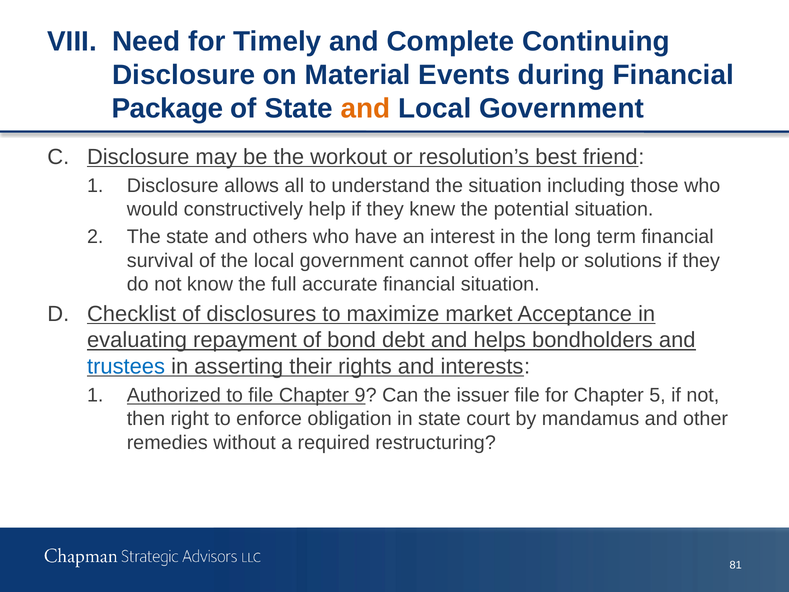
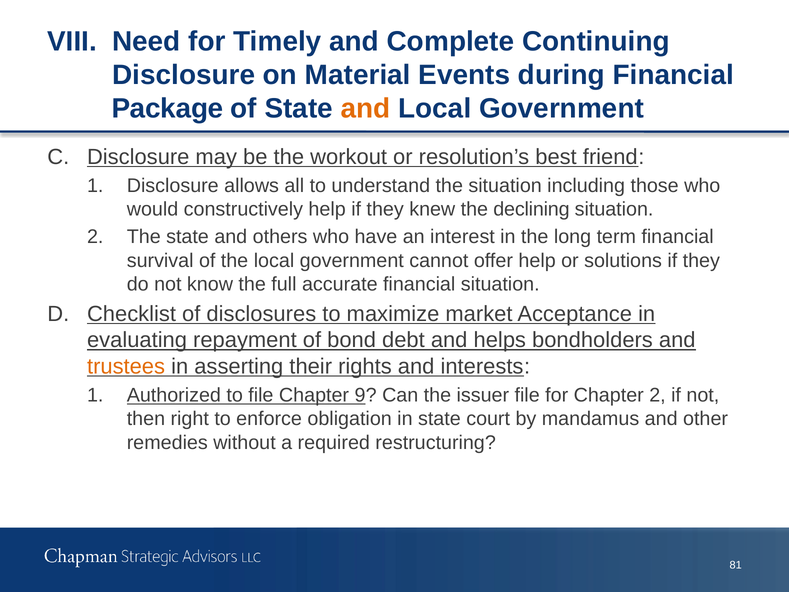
potential: potential -> declining (531, 209)
trustees colour: blue -> orange (126, 366)
Chapter 5: 5 -> 2 (657, 395)
